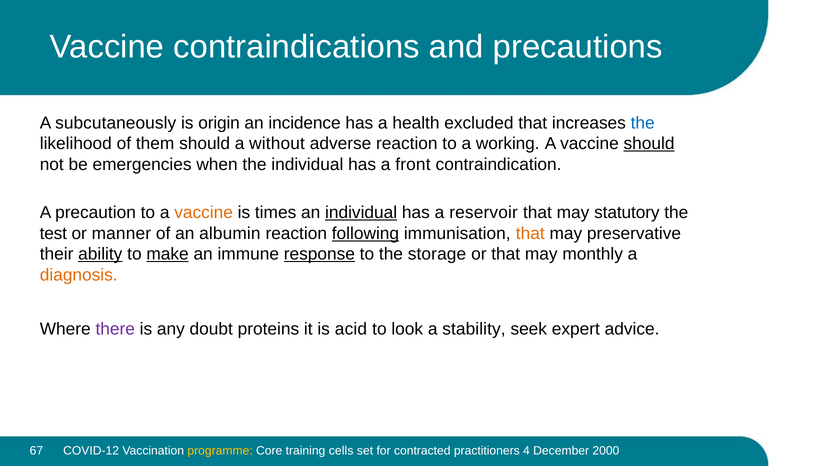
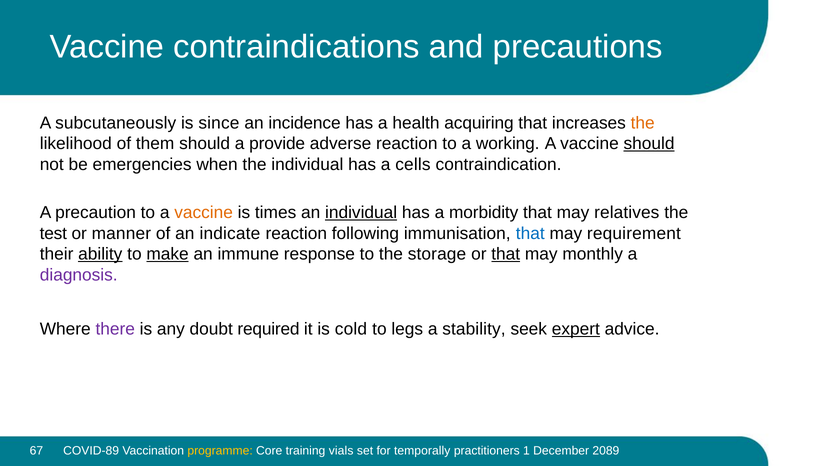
origin: origin -> since (219, 123)
excluded: excluded -> acquiring (479, 123)
the colour: blue -> orange (643, 123)
without: without -> provide (277, 144)
front: front -> cells (413, 165)
reservoir: reservoir -> morbidity (484, 213)
statutory: statutory -> relatives (627, 213)
albumin: albumin -> indicate (230, 234)
following underline: present -> none (365, 234)
that colour: orange -> blue (530, 234)
preservative: preservative -> requirement (634, 234)
response underline: present -> none (319, 254)
that underline: none -> present (506, 254)
diagnosis colour: orange -> purple (79, 275)
proteins: proteins -> required (269, 329)
acid: acid -> cold (351, 329)
look: look -> legs (407, 329)
expert underline: none -> present (576, 329)
COVID-12: COVID-12 -> COVID-89 (91, 451)
cells: cells -> vials (341, 451)
contracted: contracted -> temporally (422, 451)
4: 4 -> 1 (526, 451)
2000: 2000 -> 2089 (606, 451)
